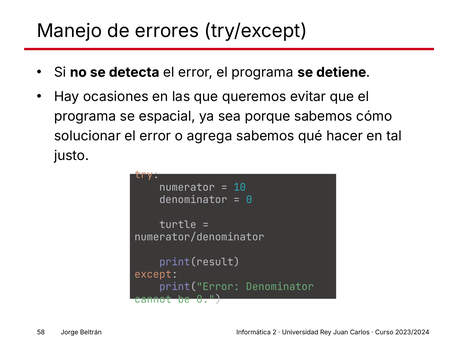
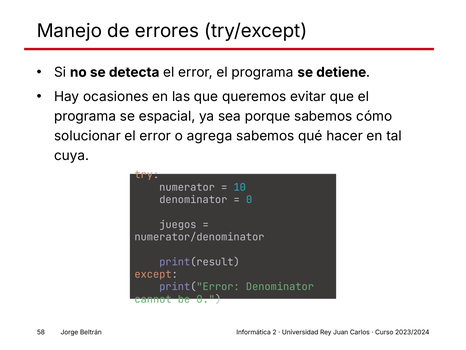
justo: justo -> cuya (72, 155)
turtle: turtle -> juegos (178, 224)
